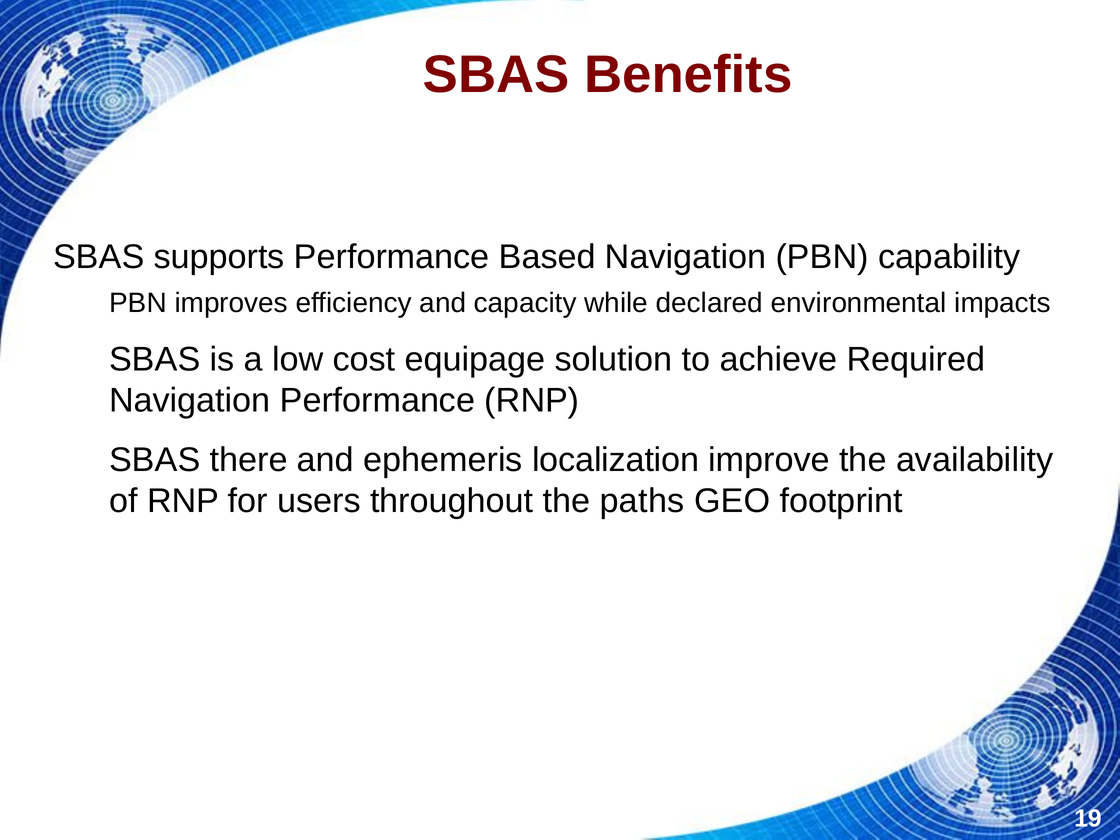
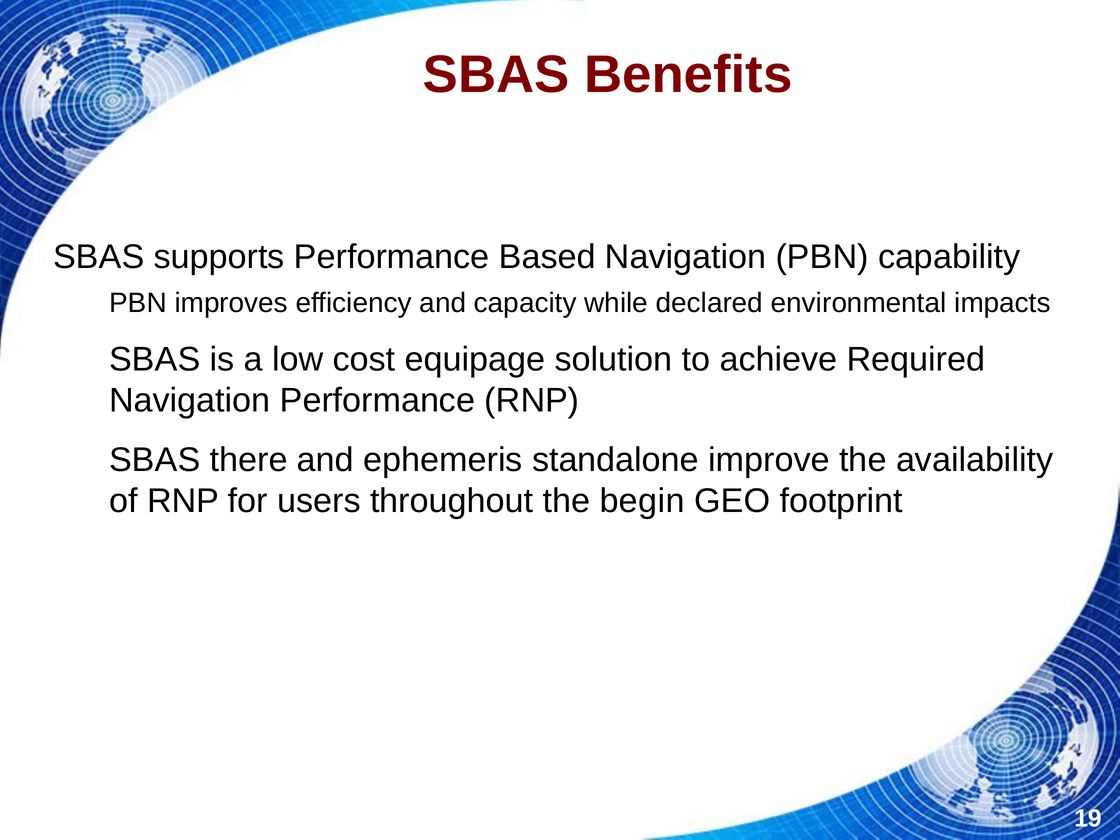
localization: localization -> standalone (615, 460)
paths: paths -> begin (642, 501)
